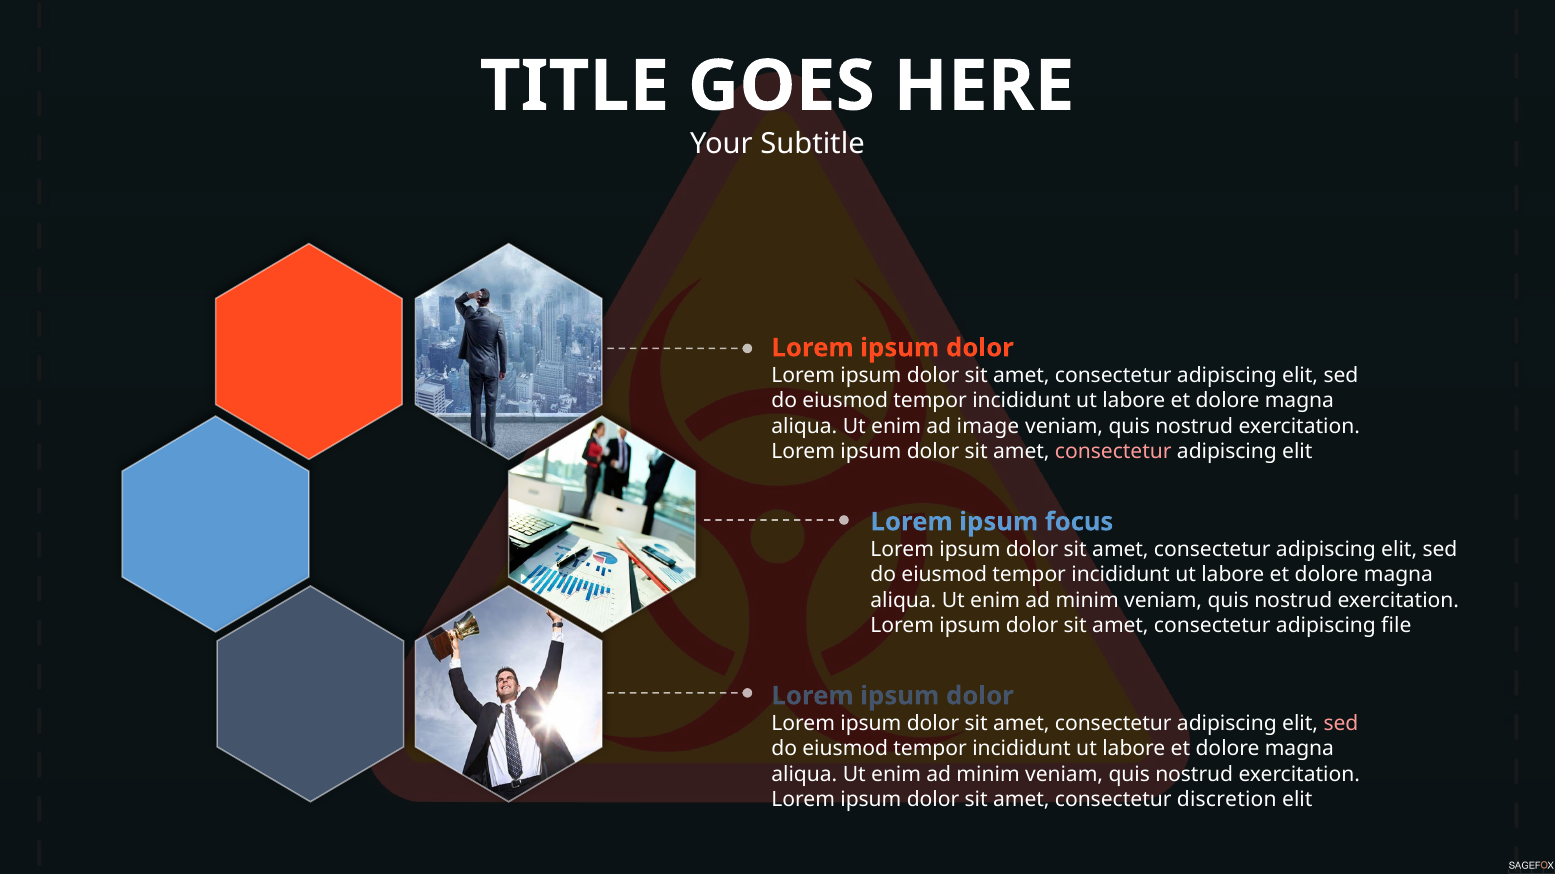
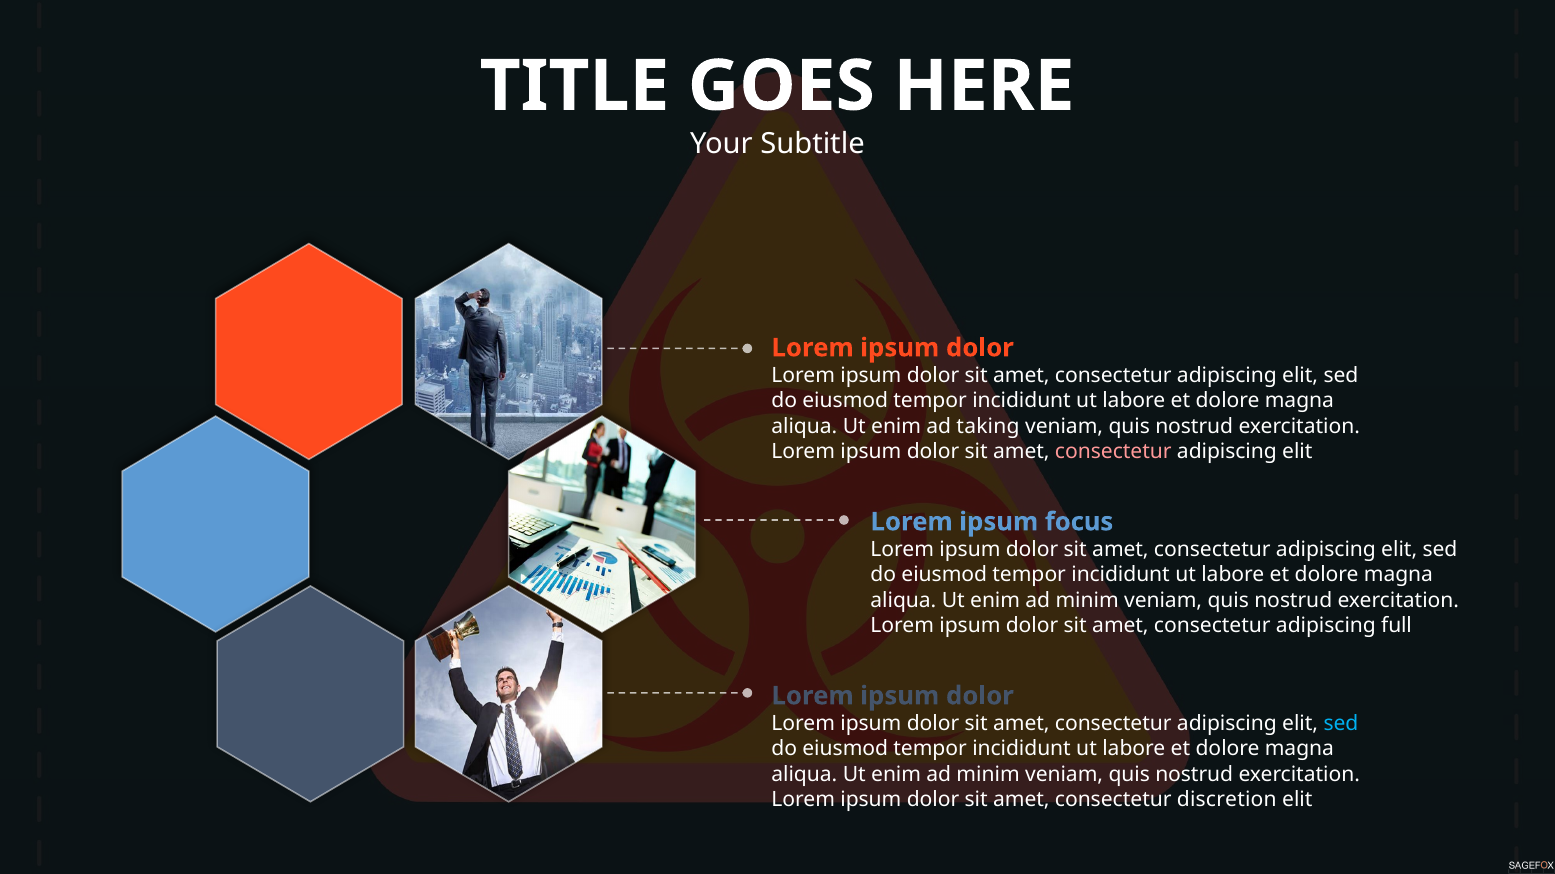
image: image -> taking (988, 427)
file: file -> full (1396, 626)
sed colour: pink -> light blue (1341, 724)
